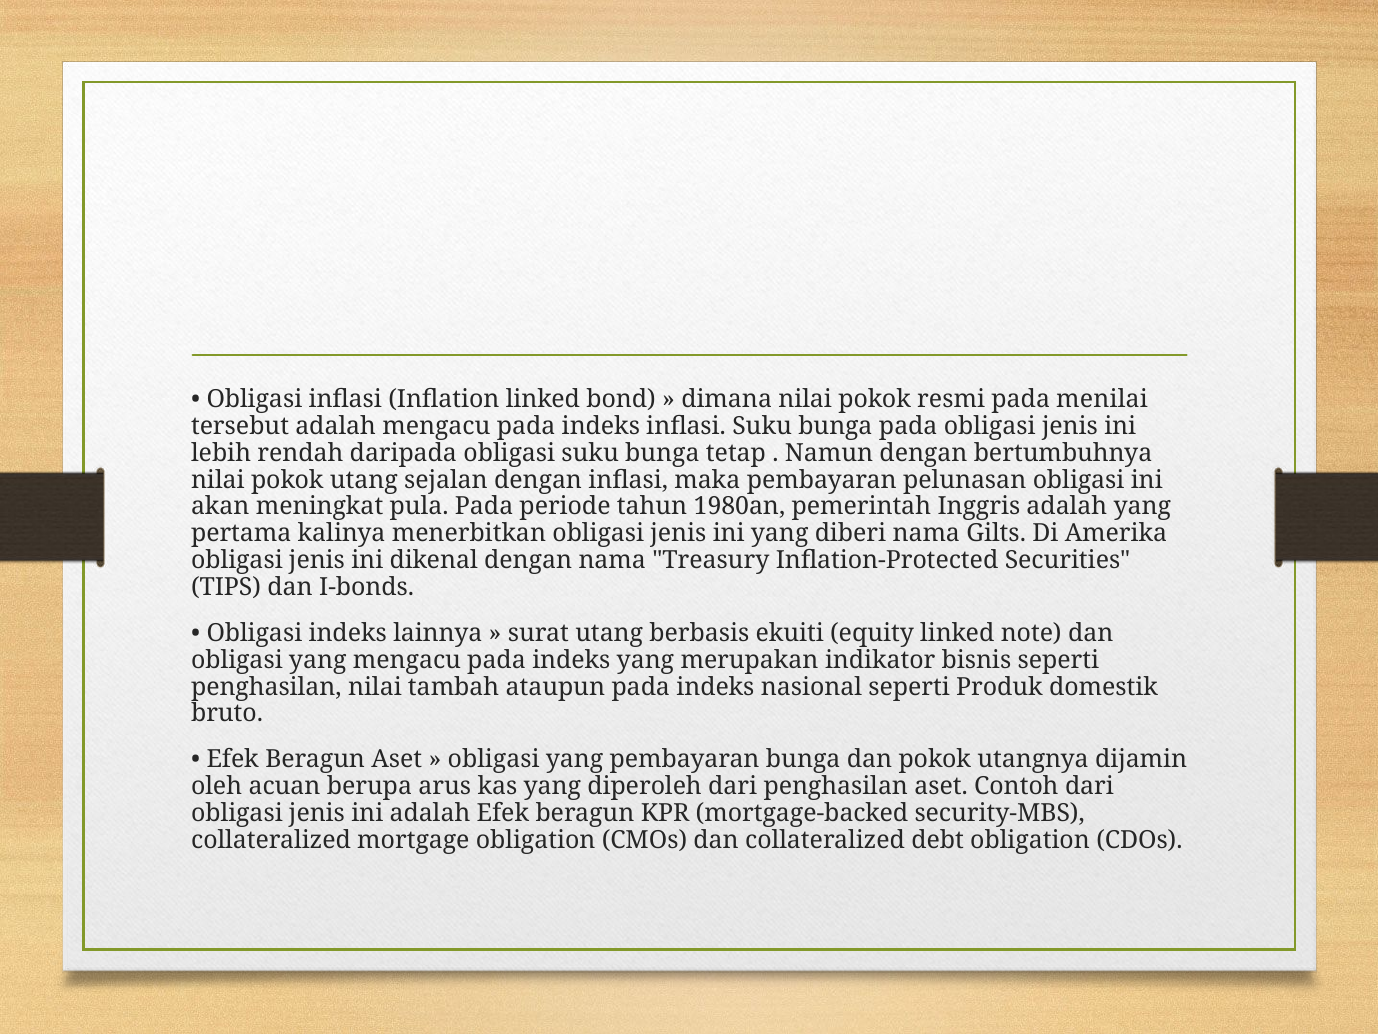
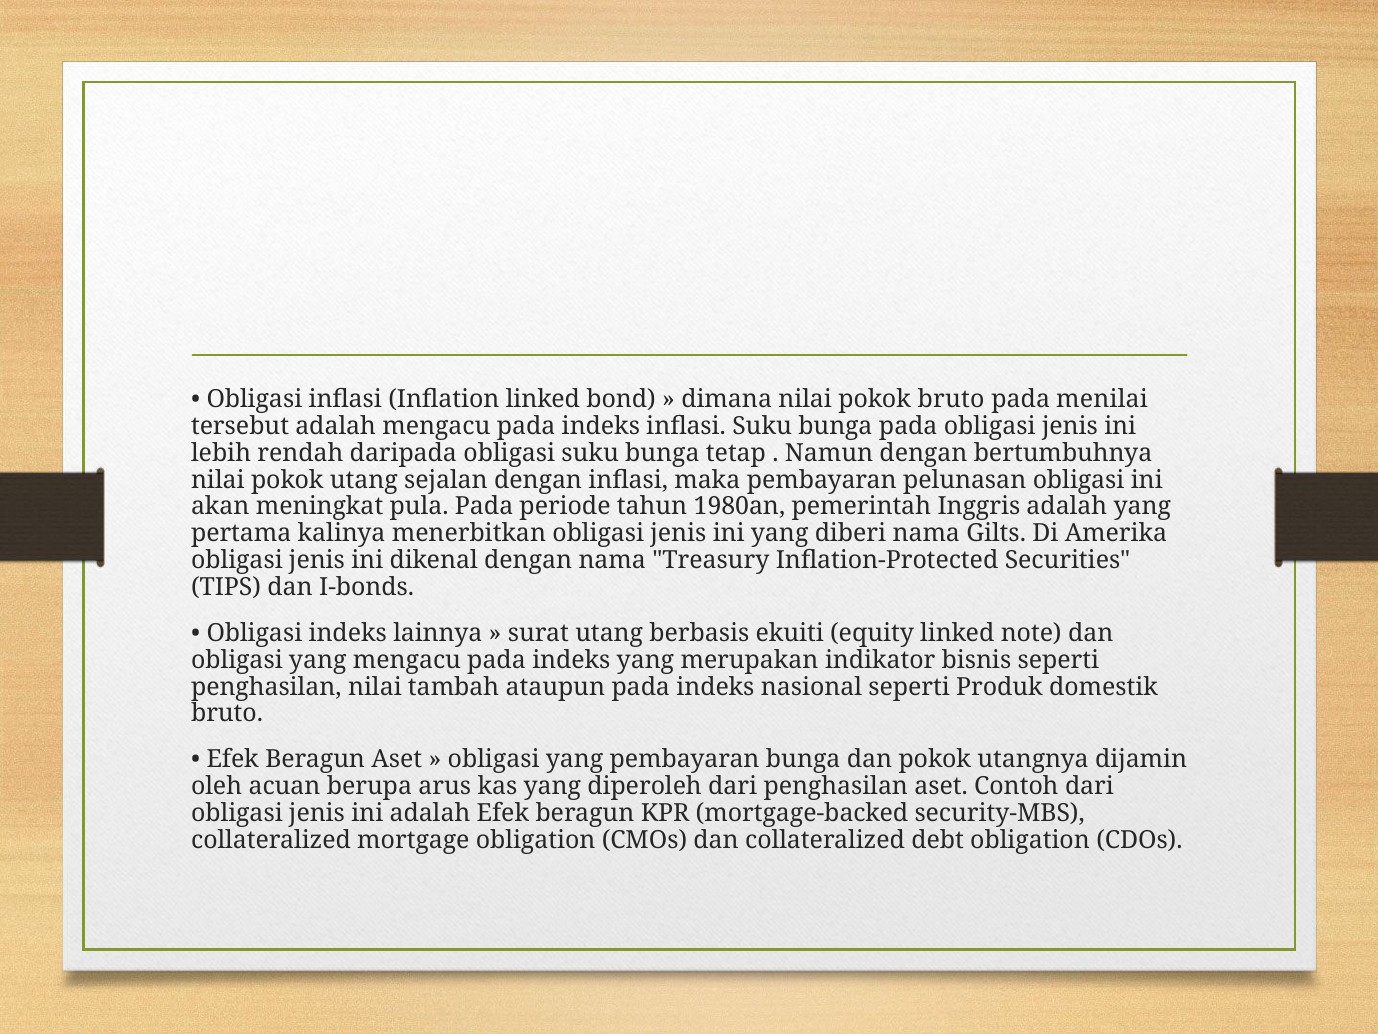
pokok resmi: resmi -> bruto (951, 399)
